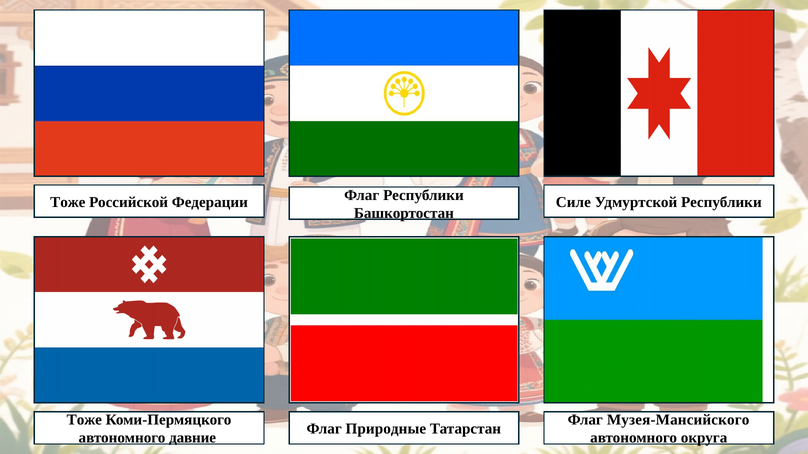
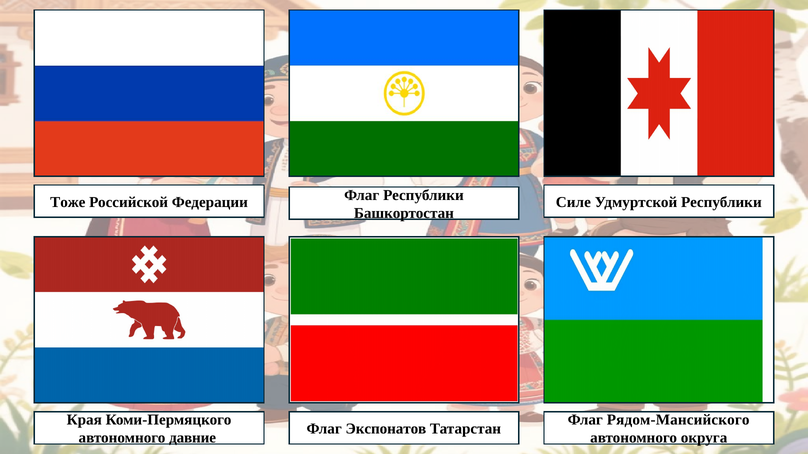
Тоже: Тоже -> Края (84, 420)
Музея-Мансийского: Музея-Мансийского -> Рядом-Мансийского (678, 420)
Природные: Природные -> Экспонатов (386, 429)
